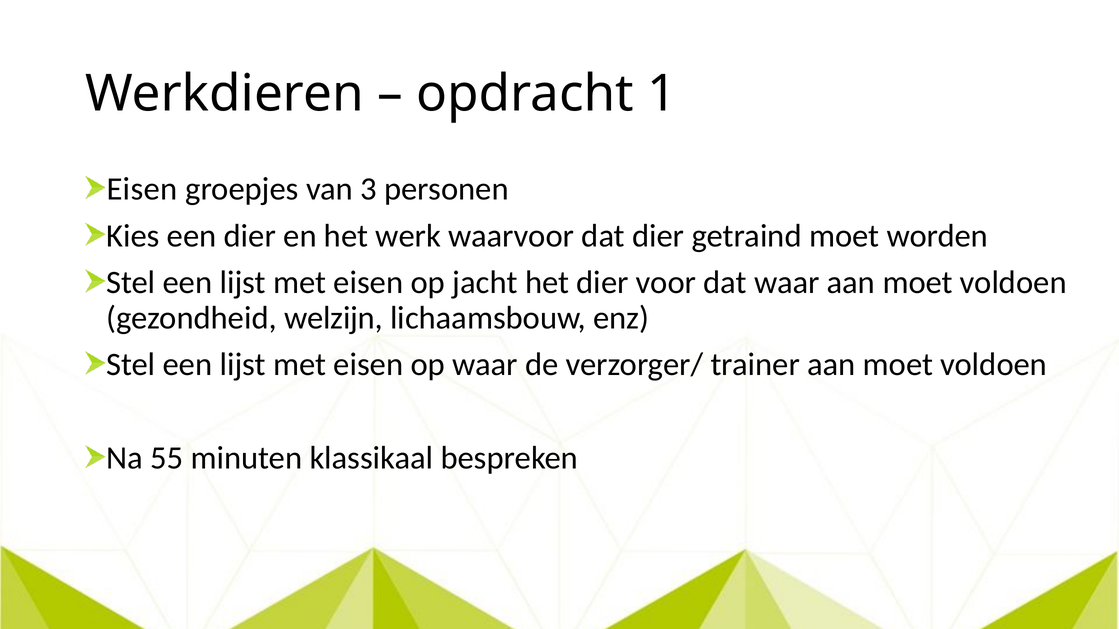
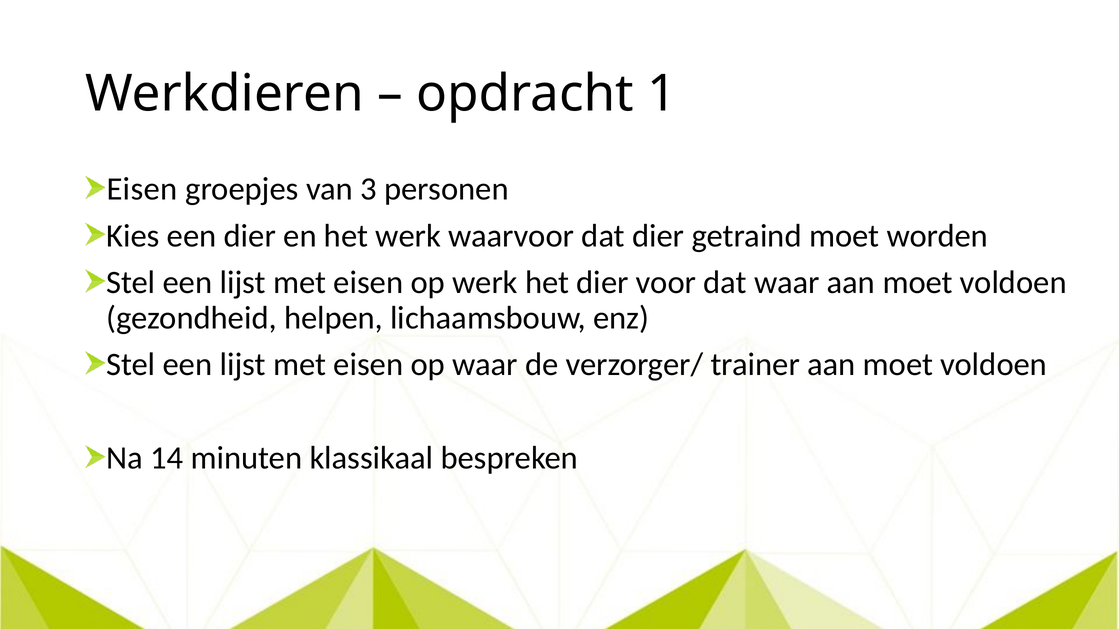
op jacht: jacht -> werk (485, 283)
welzijn: welzijn -> helpen (333, 318)
55: 55 -> 14 (167, 459)
